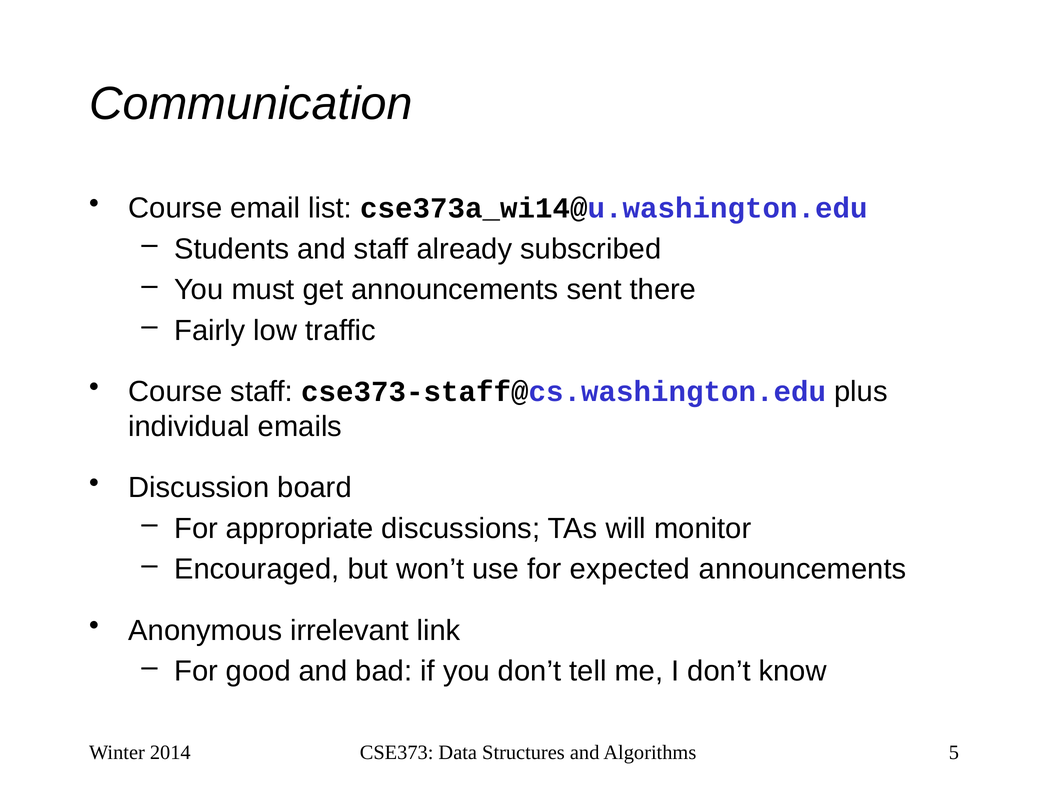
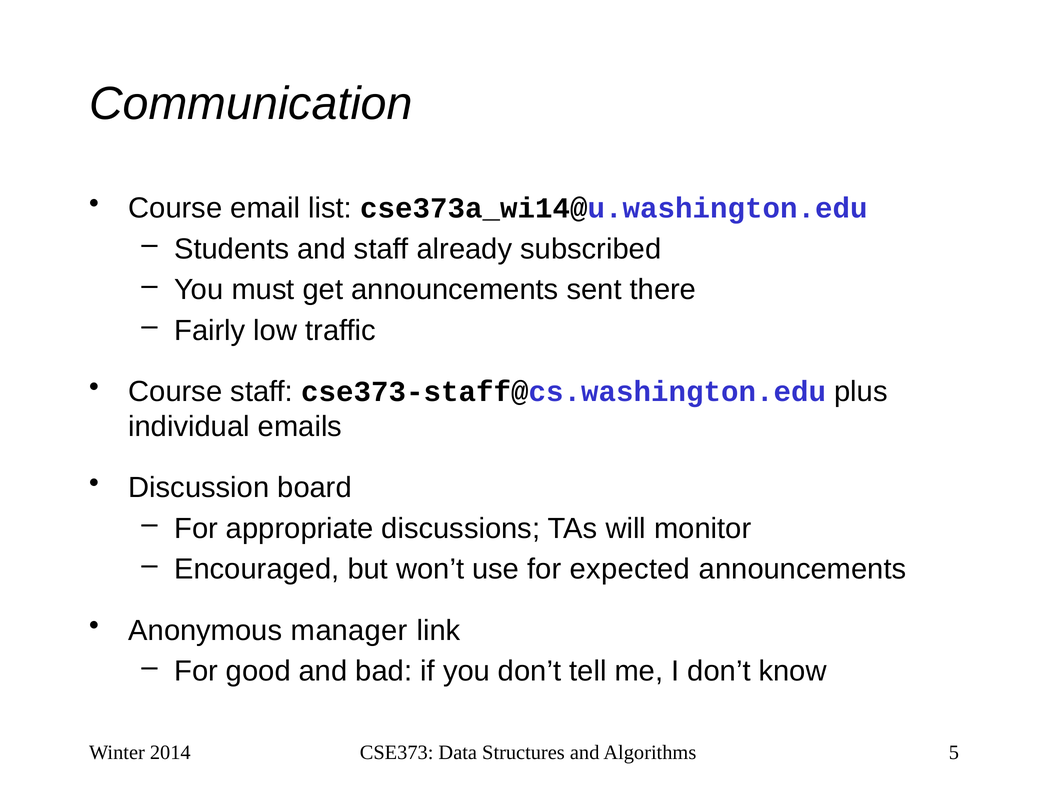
irrelevant: irrelevant -> manager (349, 630)
